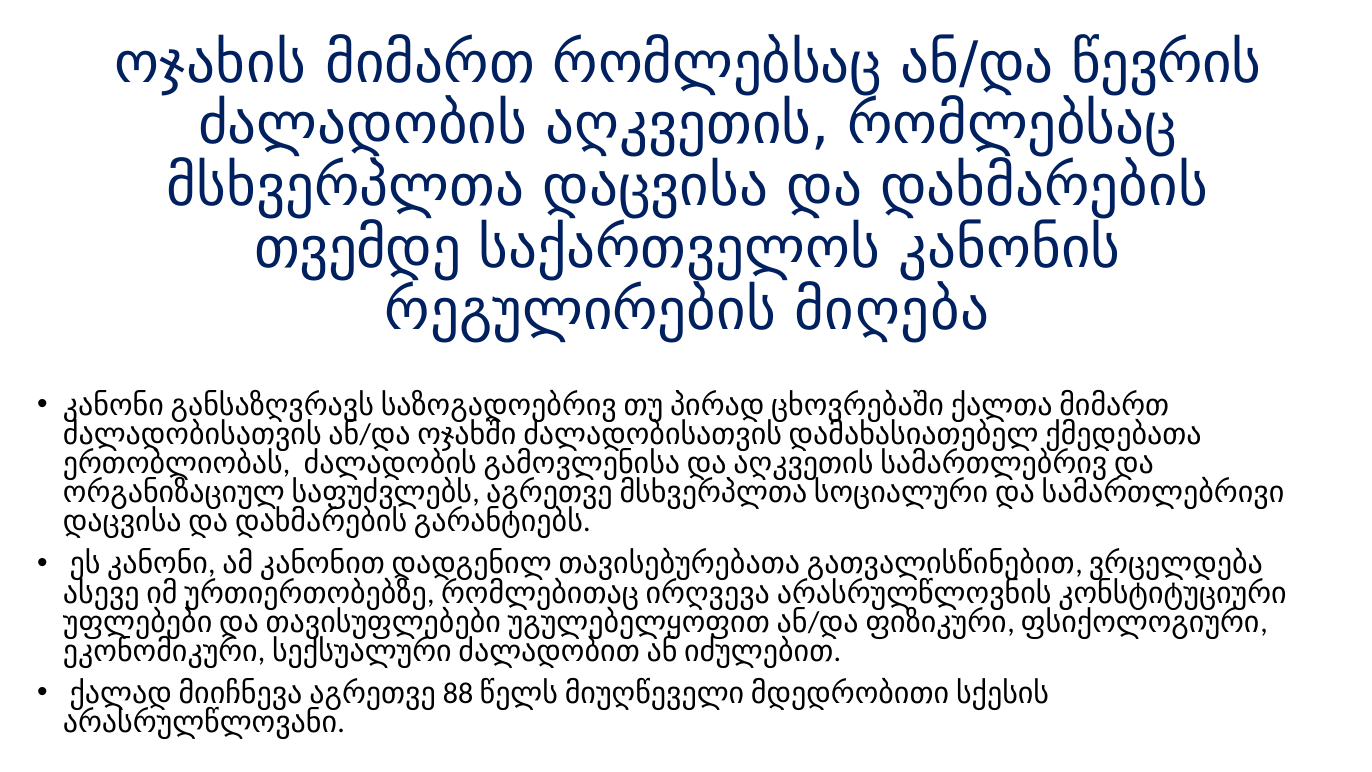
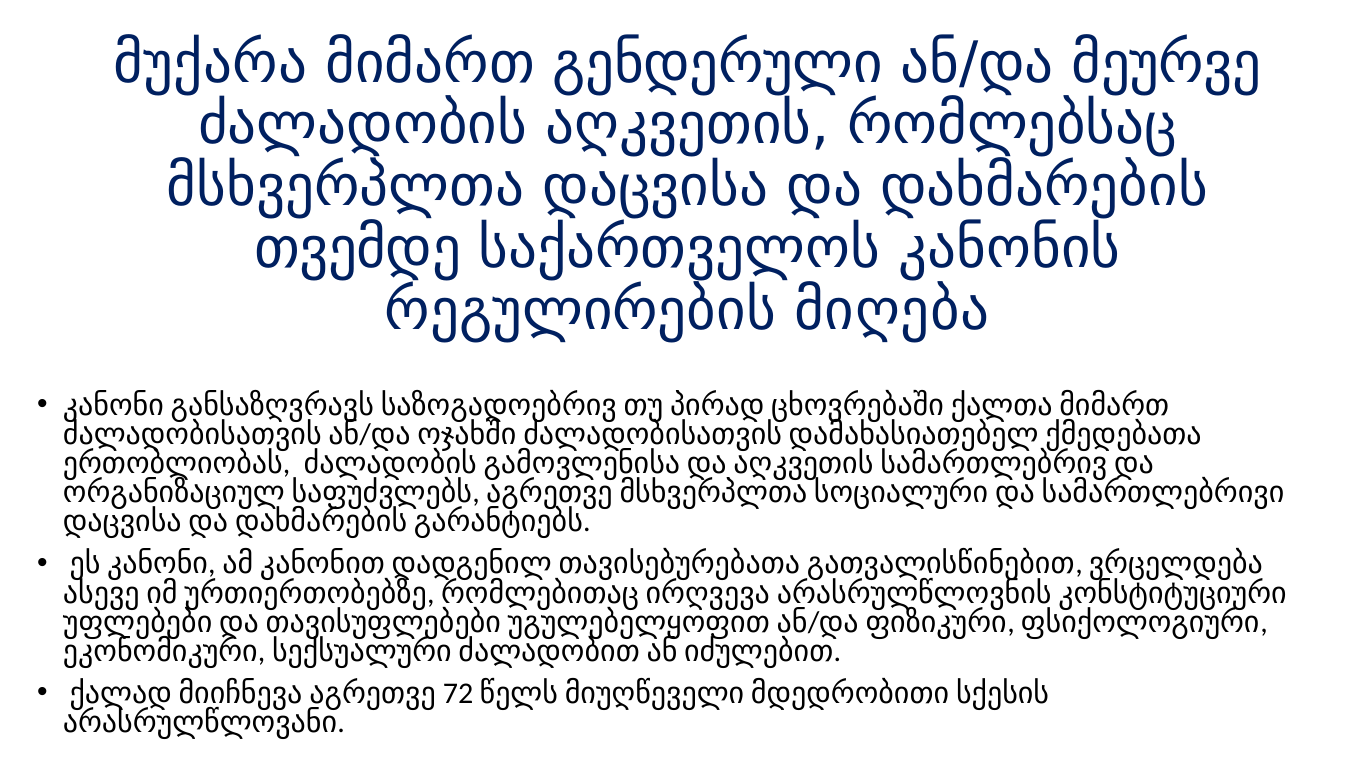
ოჯახის: ოჯახის -> მუქარა (211, 63)
მიმართ რომლებსაც: რომლებსაც -> გენდერული (718, 63)
წევრის: წევრის -> მეურვე (1167, 63)
88: 88 -> 72 (458, 693)
